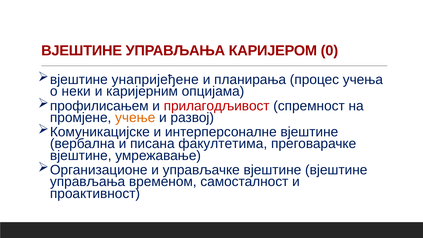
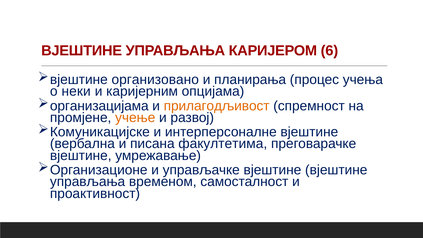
0: 0 -> 6 (329, 51)
унапријеђене: унапријеђене -> организовано (155, 80)
профилисањем: профилисањем -> организацијама (99, 106)
прилагодљивост colour: red -> orange (217, 106)
